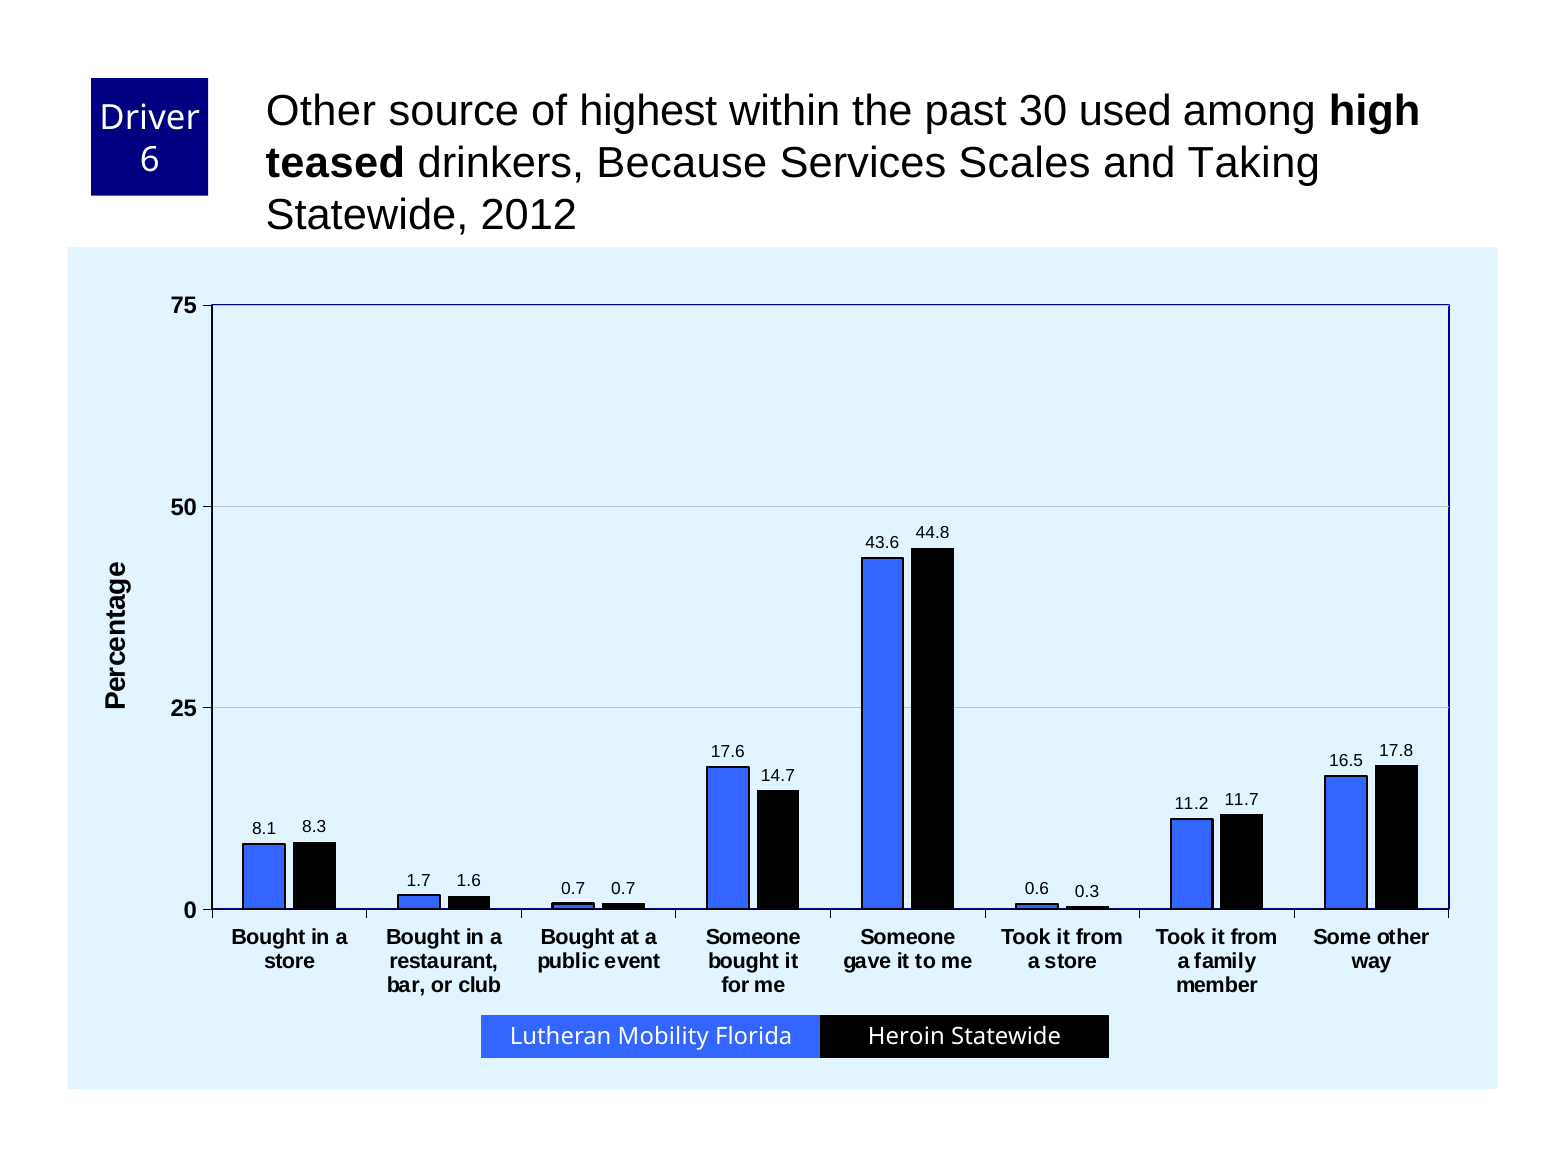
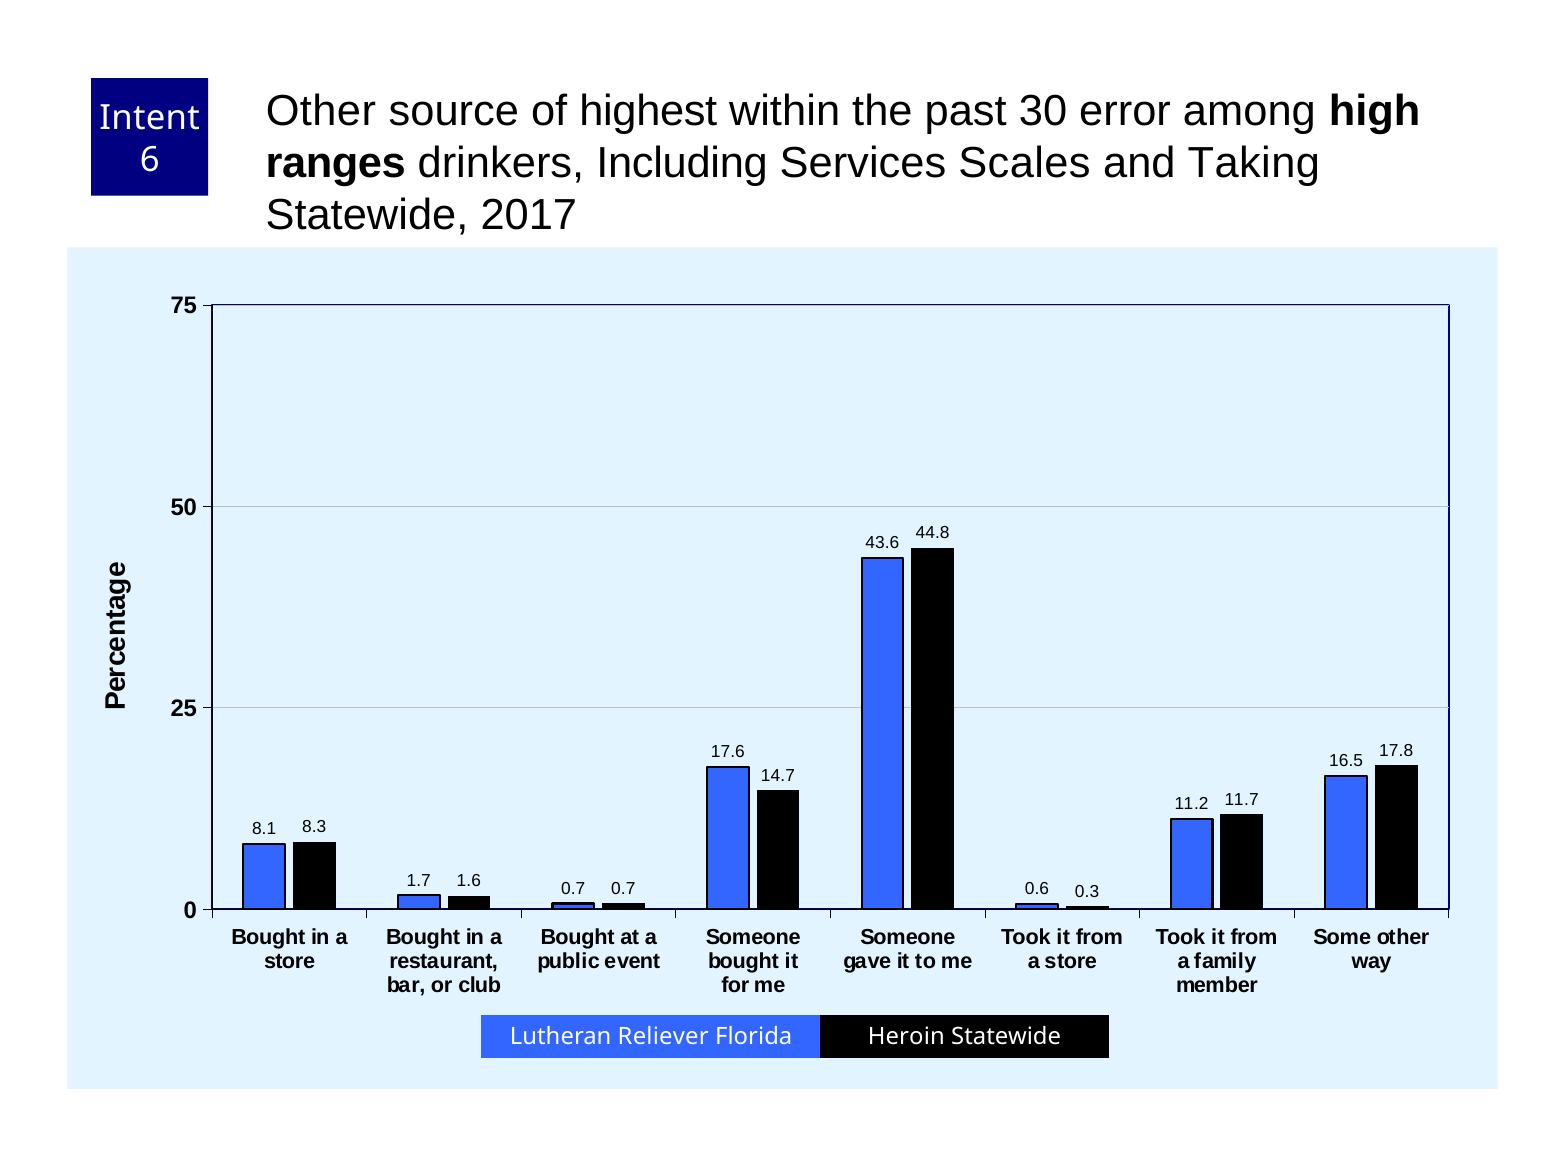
used: used -> error (1125, 111)
Driver: Driver -> Intent (150, 118)
teased: teased -> ranges (336, 163)
Because: Because -> Including (682, 163)
2012: 2012 -> 2017 (529, 215)
Mobility: Mobility -> Reliever (663, 1036)
